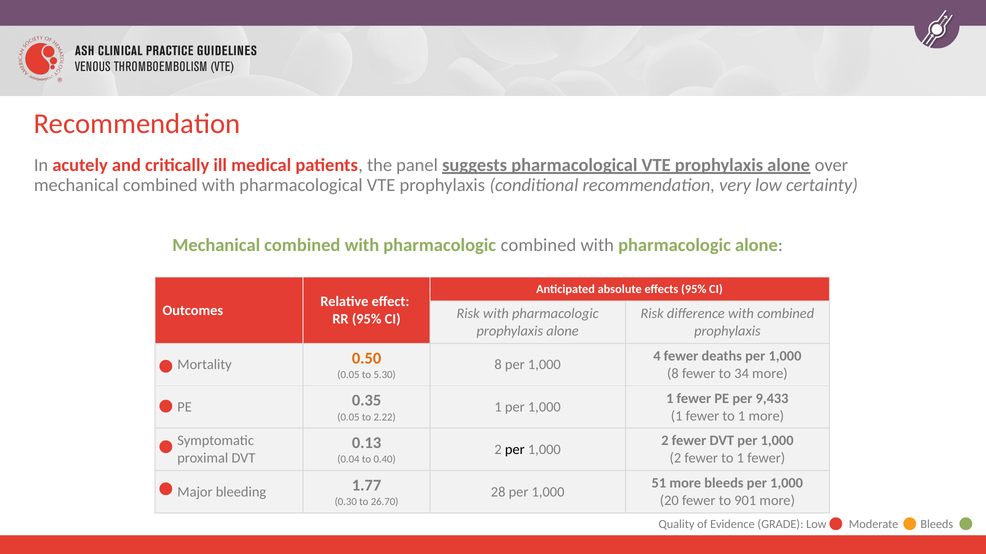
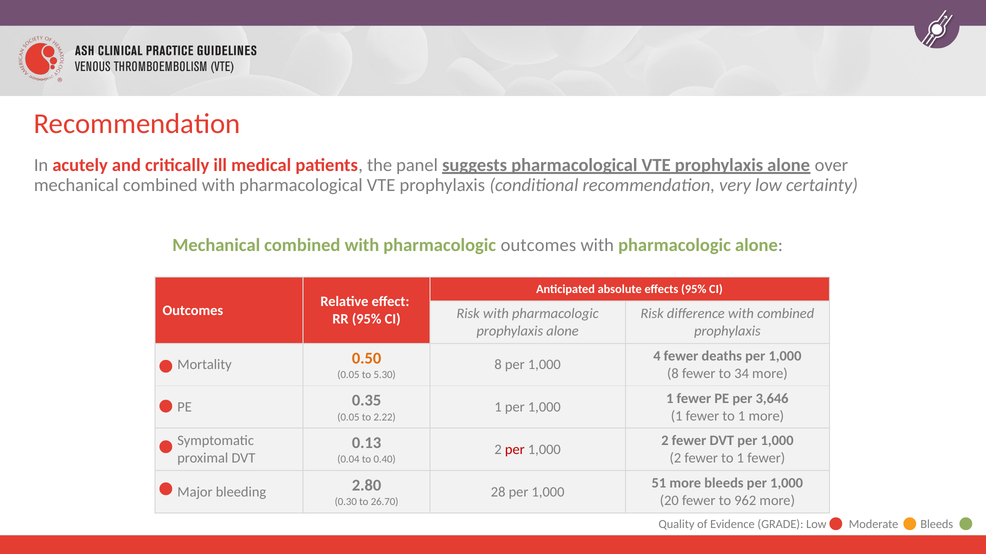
pharmacologic combined: combined -> outcomes (538, 246)
9,433: 9,433 -> 3,646 (772, 399)
per colour: black -> red (515, 450)
1.77: 1.77 -> 2.80 (367, 486)
901: 901 -> 962 (745, 501)
